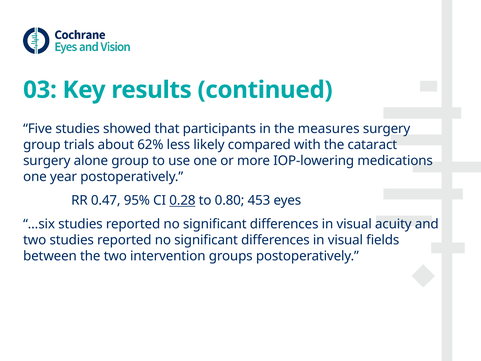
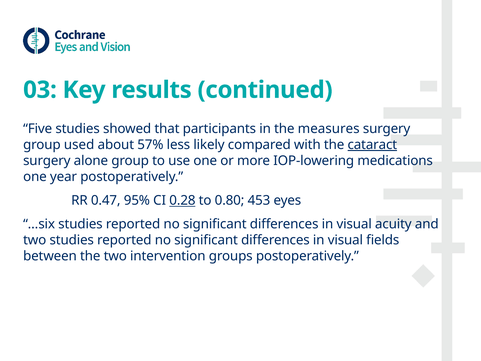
trials: trials -> used (79, 145)
62%: 62% -> 57% (150, 145)
cataract underline: none -> present (372, 145)
